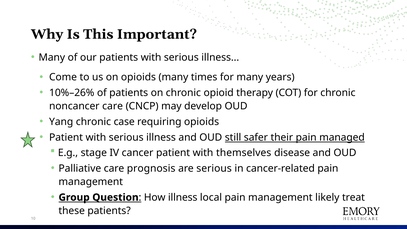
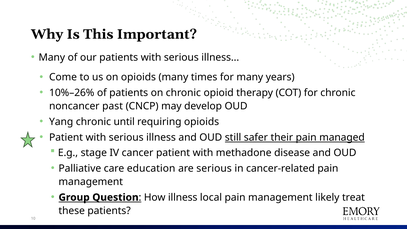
noncancer care: care -> past (113, 106)
case: case -> until (124, 122)
themselves: themselves -> methadone (244, 153)
prognosis: prognosis -> education (151, 168)
